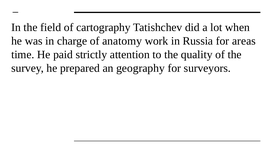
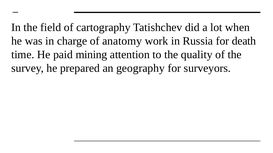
areas: areas -> death (244, 41)
strictly: strictly -> mining (91, 55)
